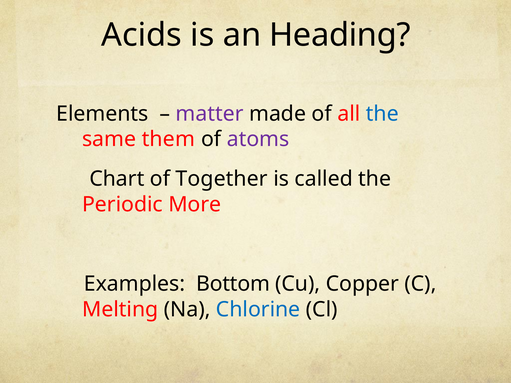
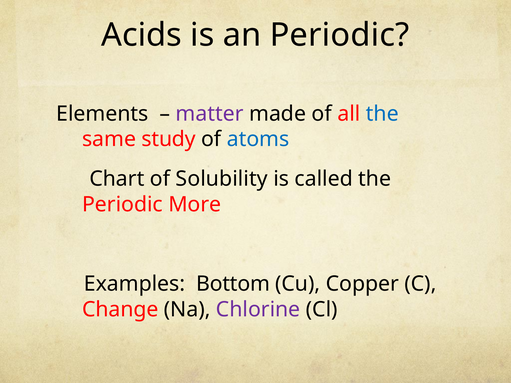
an Heading: Heading -> Periodic (340, 35)
them: them -> study (169, 139)
atoms colour: purple -> blue (258, 139)
Together: Together -> Solubility (222, 179)
Melting: Melting -> Change (120, 310)
Chlorine colour: blue -> purple (258, 310)
